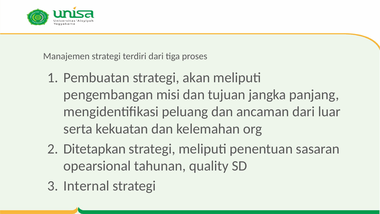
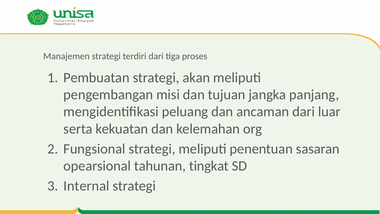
Ditetapkan: Ditetapkan -> Fungsional (94, 149)
quality: quality -> tingkat (209, 166)
